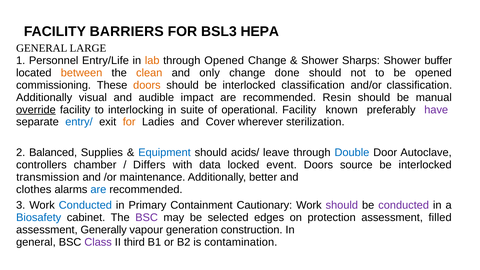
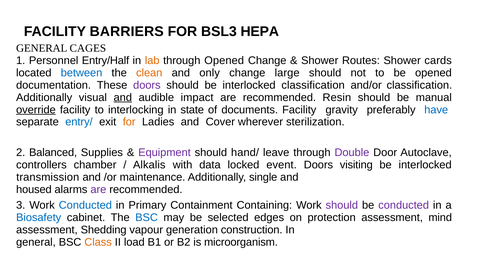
LARGE: LARGE -> CAGES (88, 48)
Entry/Life: Entry/Life -> Entry/Half (106, 61)
Sharps: Sharps -> Routes (361, 61)
buffer: buffer -> cards (438, 61)
between colour: orange -> blue (82, 73)
done: done -> large (287, 73)
commissioning: commissioning -> documentation (54, 85)
doors colour: orange -> purple (147, 85)
and underline: none -> present (123, 97)
suite: suite -> state (192, 110)
operational: operational -> documents (250, 110)
known: known -> gravity (342, 110)
have colour: purple -> blue (436, 110)
Equipment colour: blue -> purple (165, 153)
acids/: acids/ -> hand/ (245, 153)
Double colour: blue -> purple (352, 153)
Differs: Differs -> Alkalis (149, 165)
source: source -> visiting (356, 165)
better: better -> single (263, 177)
clothes: clothes -> housed (34, 189)
are colour: blue -> purple (98, 189)
Cautionary: Cautionary -> Containing (264, 205)
BSC colour: purple -> blue (147, 217)
filled: filled -> mind (440, 217)
Generally: Generally -> Shedding (104, 230)
Class colour: purple -> orange (98, 242)
third: third -> load (134, 242)
contamination: contamination -> microorganism (241, 242)
